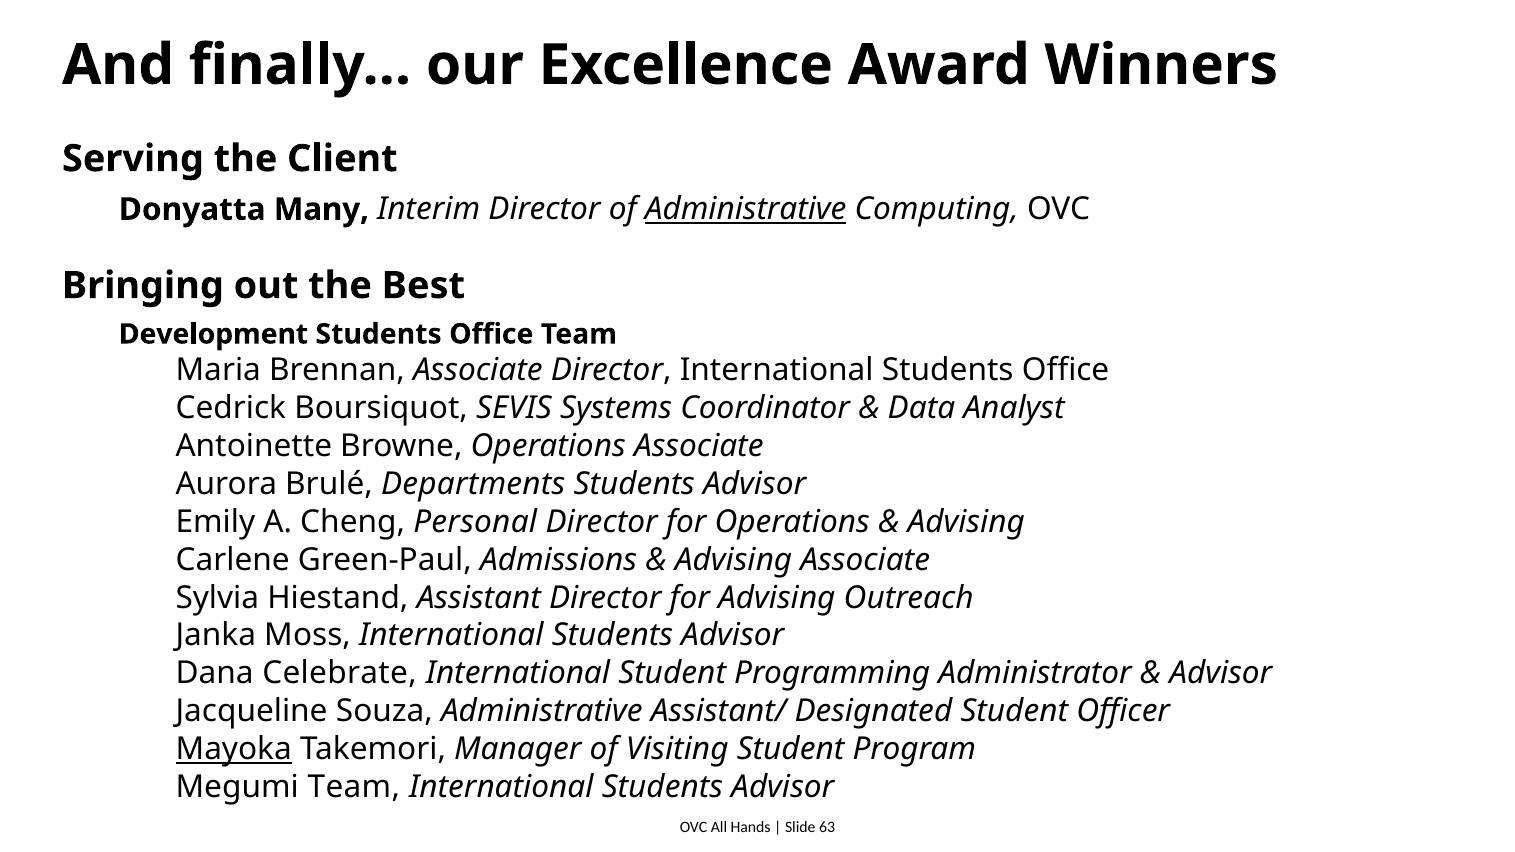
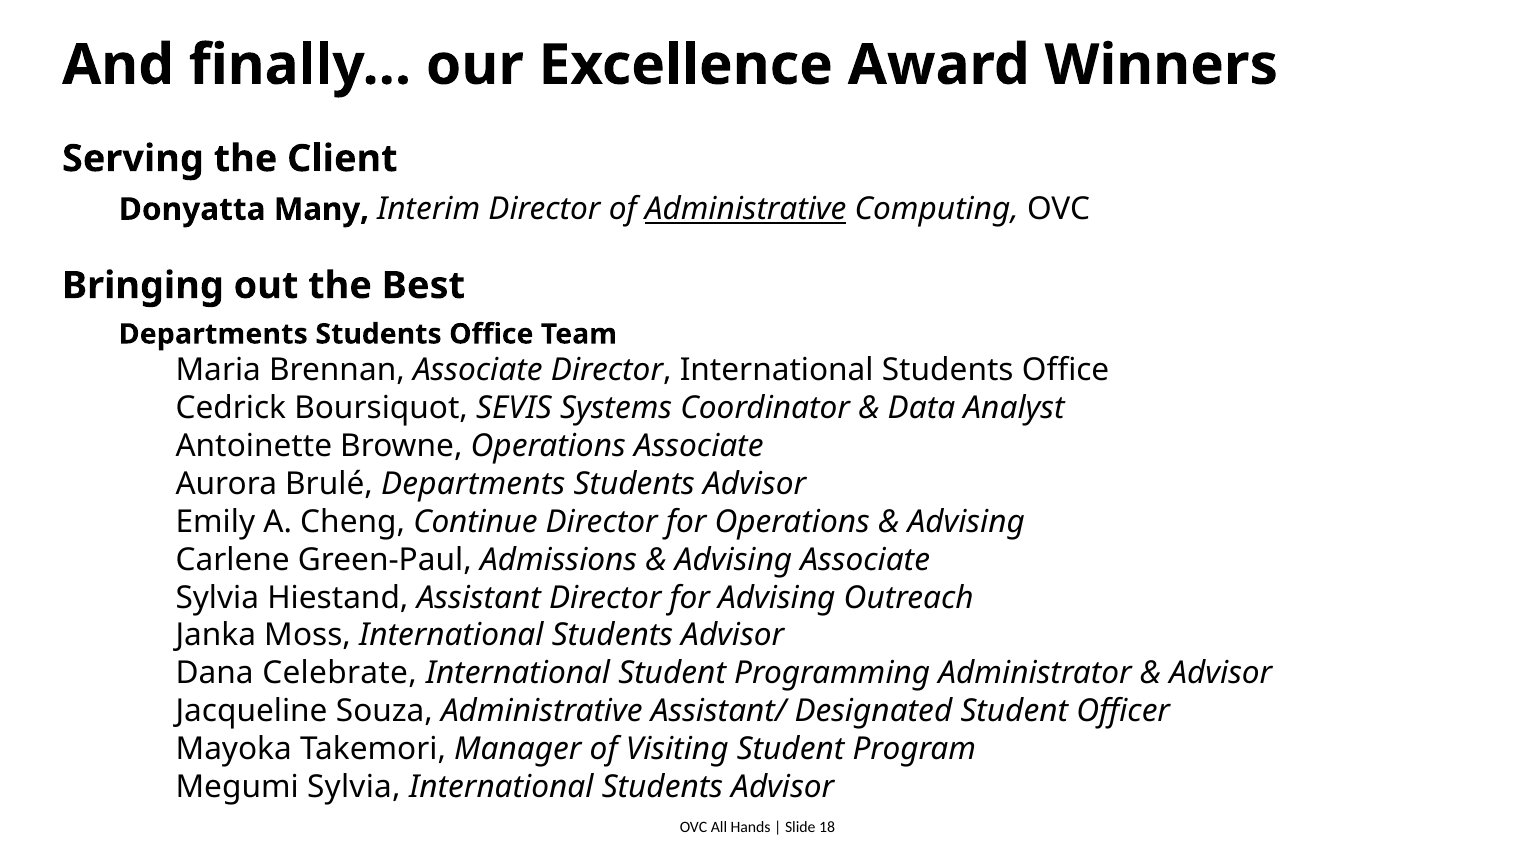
Development: Development -> Departments (213, 334)
Personal: Personal -> Continue (475, 522)
Mayoka underline: present -> none (234, 749)
Megumi Team: Team -> Sylvia (354, 787)
63: 63 -> 18 (827, 827)
